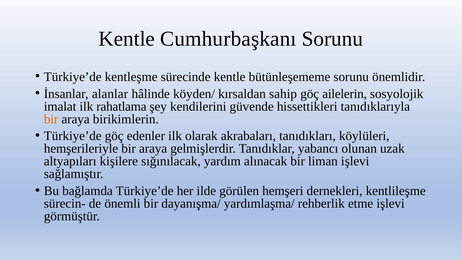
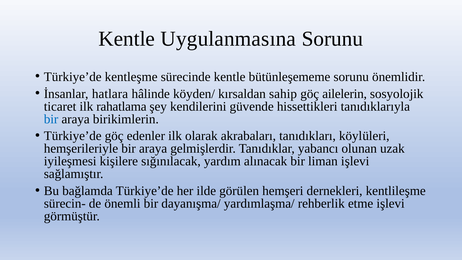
Cumhurbaşkanı: Cumhurbaşkanı -> Uygulanmasına (228, 39)
alanlar: alanlar -> hatlara (110, 94)
imalat: imalat -> ticaret (60, 106)
bir colour: orange -> blue (51, 119)
altyapıları: altyapıları -> iyileşmesi (70, 161)
